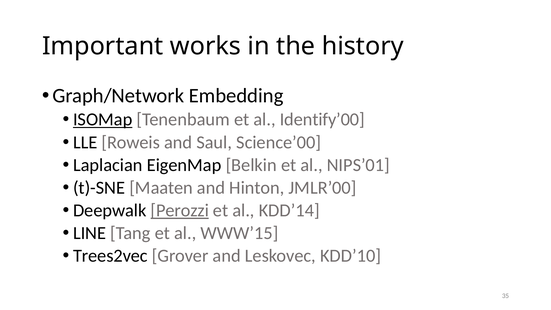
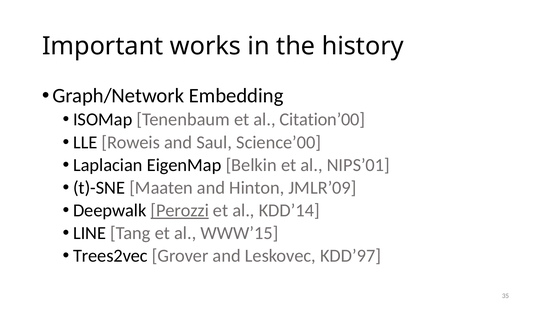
ISOMap underline: present -> none (103, 120)
Identify’00: Identify’00 -> Citation’00 (322, 120)
JMLR’00: JMLR’00 -> JMLR’09 (323, 188)
KDD’10: KDD’10 -> KDD’97 (350, 256)
